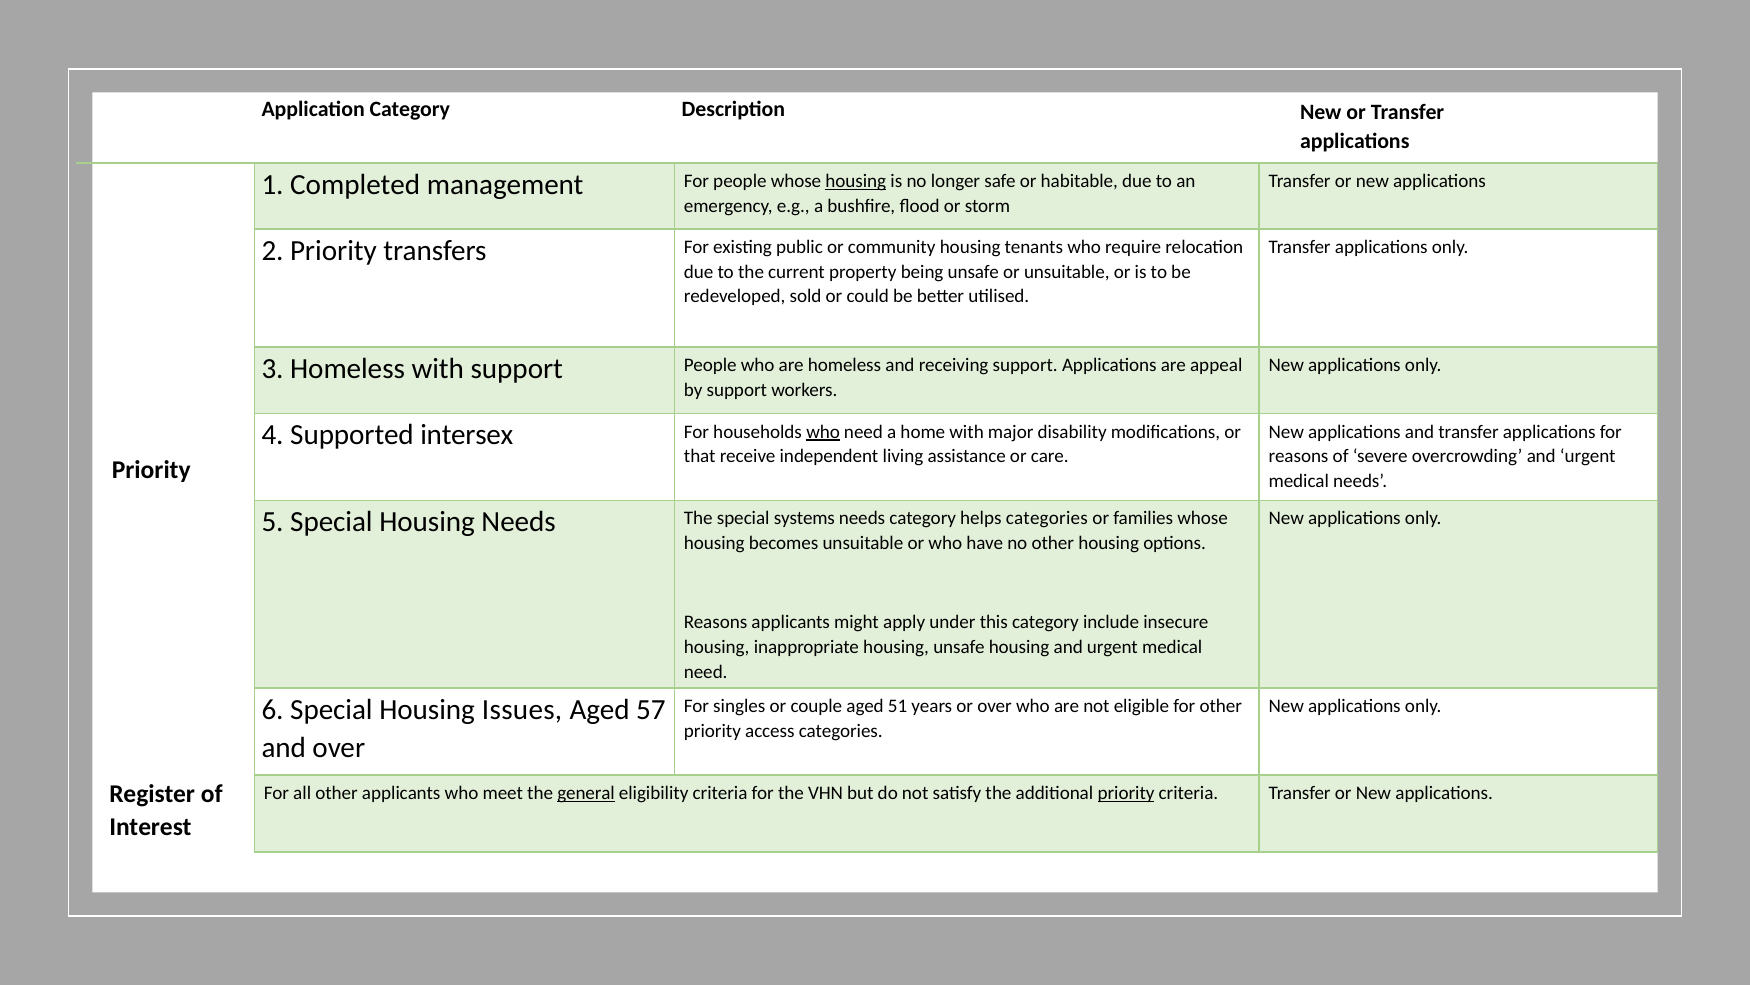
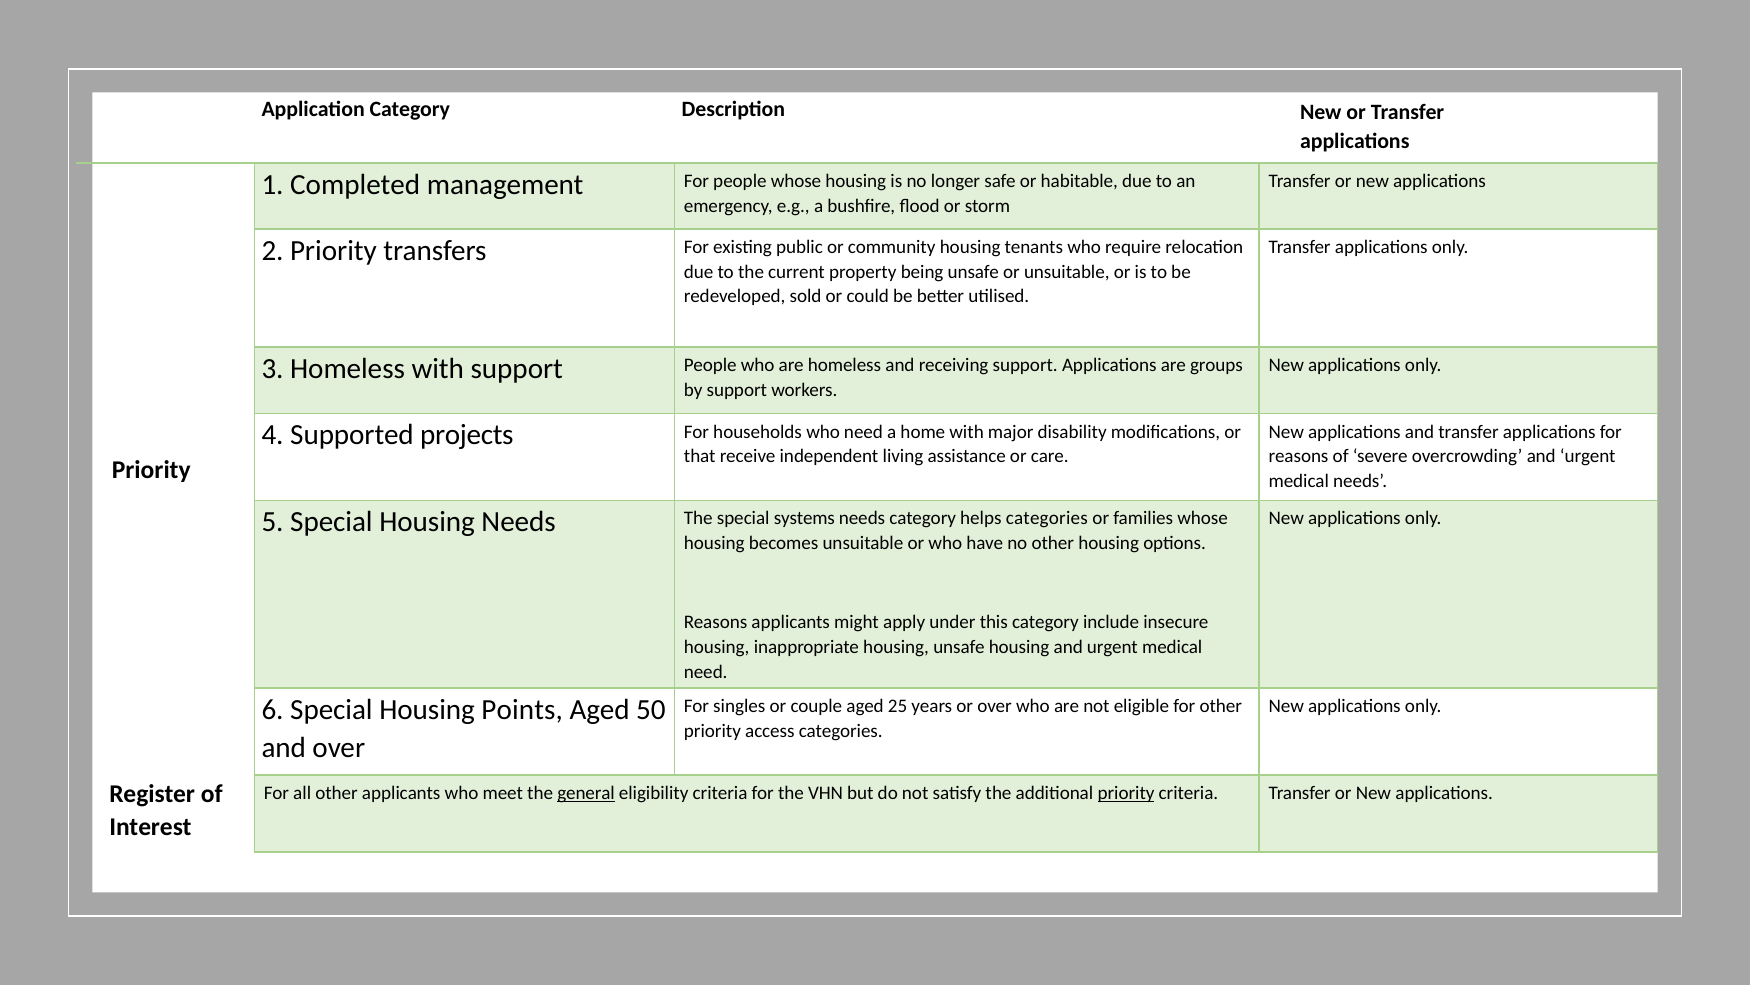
housing underline: present -> none (856, 181)
appeal: appeal -> groups (1216, 365)
intersex: intersex -> projects (467, 435)
who underline: present -> none (823, 432)
Issues: Issues -> Points (522, 709)
57: 57 -> 50 (651, 709)
51: 51 -> 25 (898, 706)
